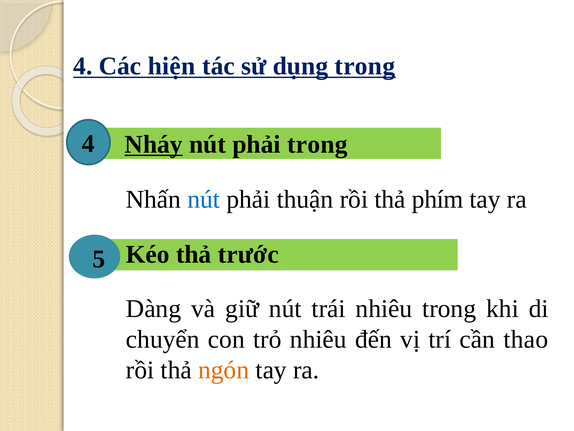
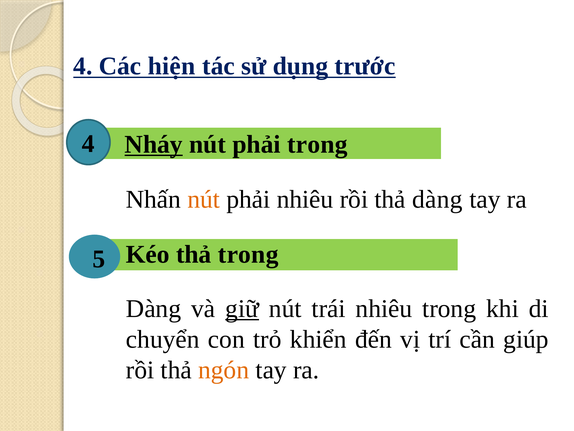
dụng trong: trong -> trước (365, 66)
nút colour: blue -> orange (204, 199)
phải thuận: thuận -> nhiêu (305, 199)
thả phím: phím -> dàng (437, 199)
thả trước: trước -> trong (248, 254)
giữ underline: none -> present (242, 308)
trỏ nhiêu: nhiêu -> khiển (318, 339)
thao: thao -> giúp (526, 339)
